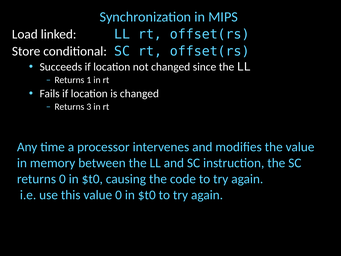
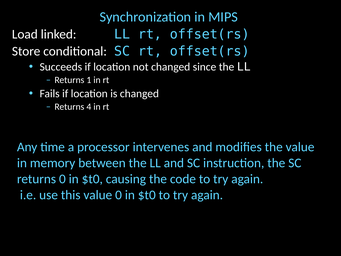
3: 3 -> 4 (89, 107)
